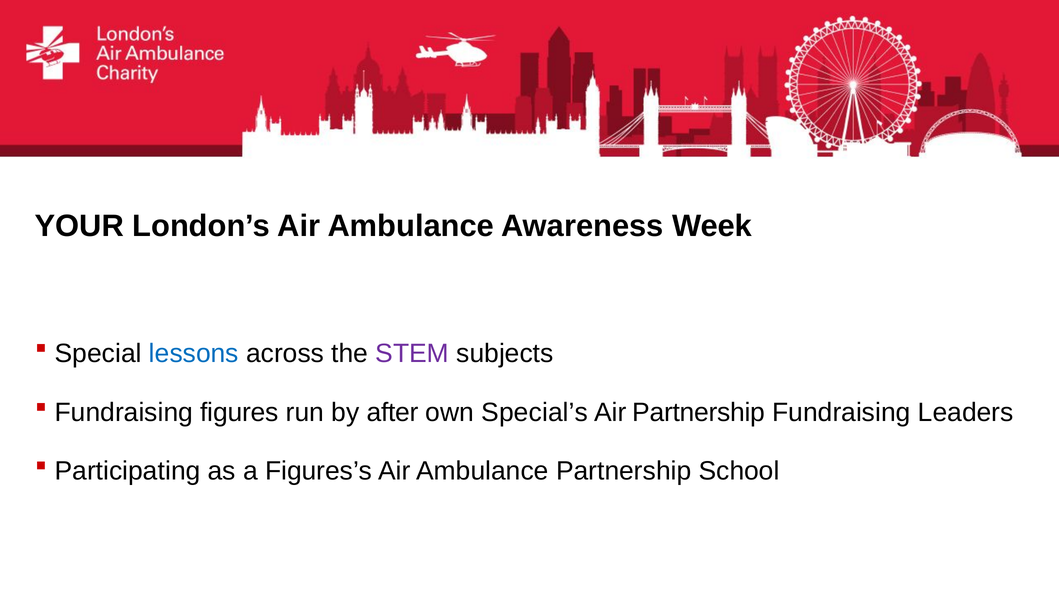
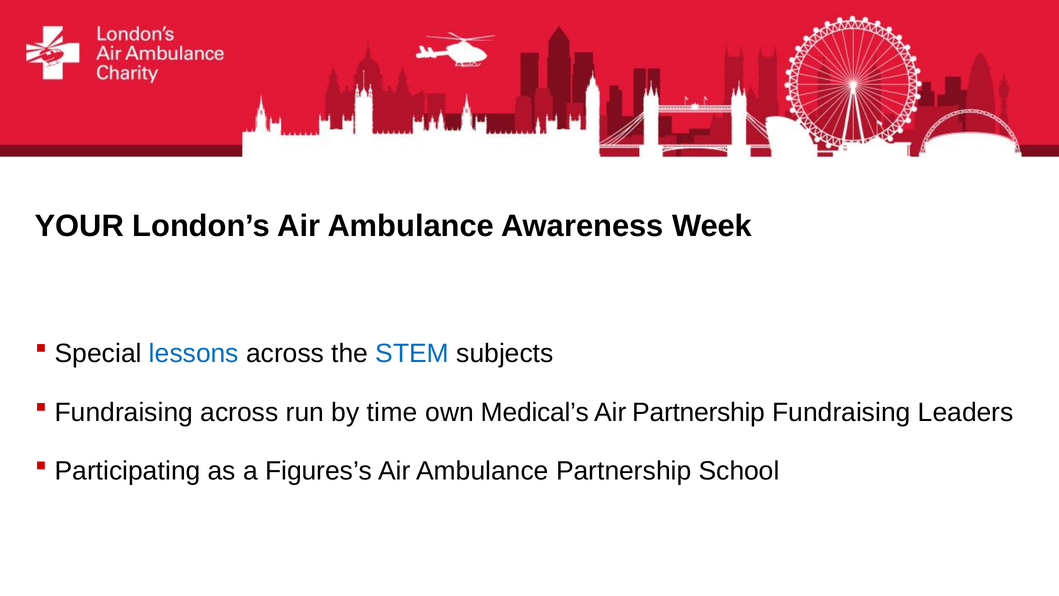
STEM colour: purple -> blue (412, 353)
Fundraising figures: figures -> across (239, 412)
after: after -> time (392, 412)
Special’s: Special’s -> Medical’s (535, 412)
